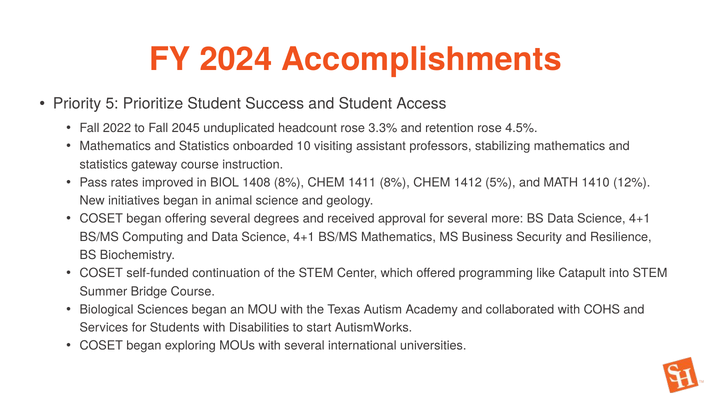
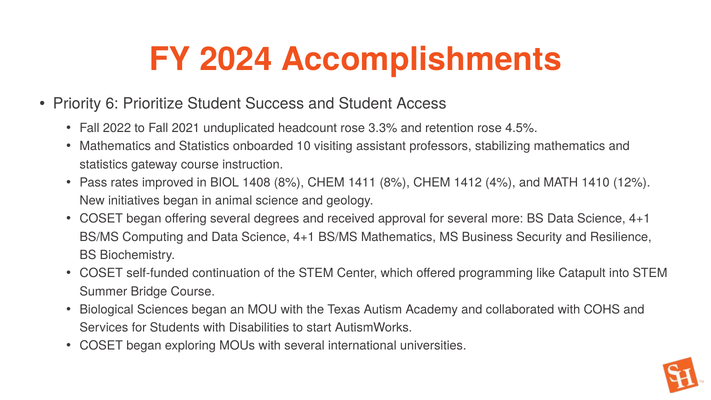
5: 5 -> 6 (112, 104)
2045: 2045 -> 2021 (186, 128)
5%: 5% -> 4% (500, 182)
